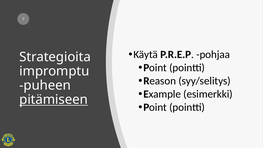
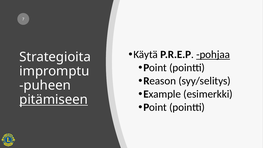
pohjaa underline: none -> present (213, 55)
